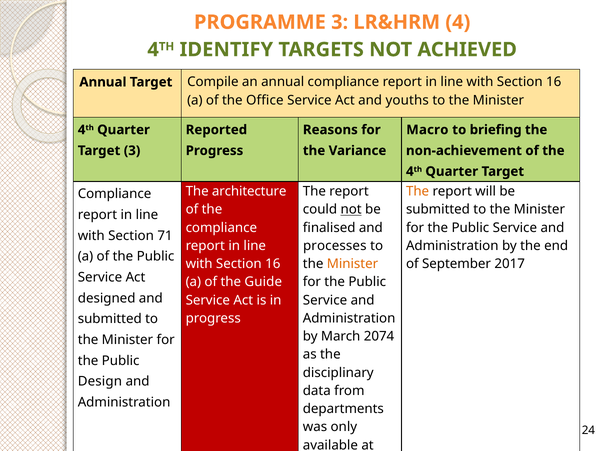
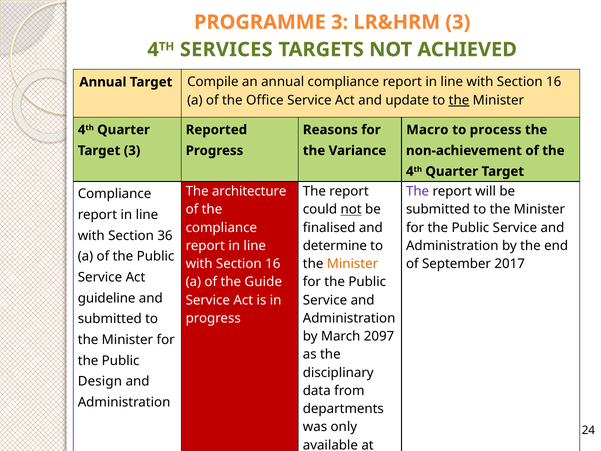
LR&HRM 4: 4 -> 3 (458, 22)
IDENTIFY: IDENTIFY -> SERVICES (226, 50)
youths: youths -> update (407, 100)
the underline: none -> present (459, 100)
briefing: briefing -> process (496, 130)
The colour: orange -> purple (418, 191)
71: 71 -> 36 (165, 236)
processes: processes -> determine (335, 246)
designed: designed -> guideline (107, 298)
2074: 2074 -> 2097 (379, 336)
